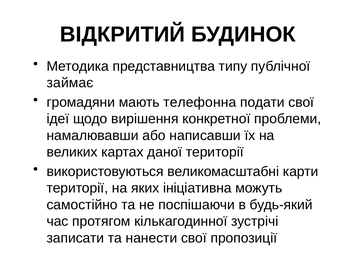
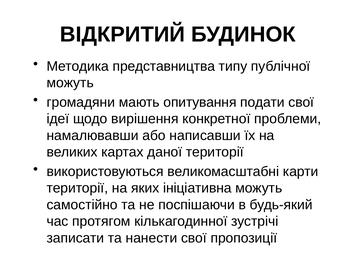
займає: займає -> можуть (70, 83)
телефонна: телефонна -> опитування (200, 102)
